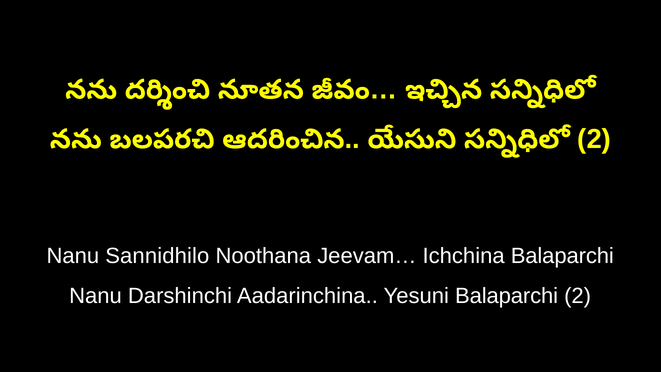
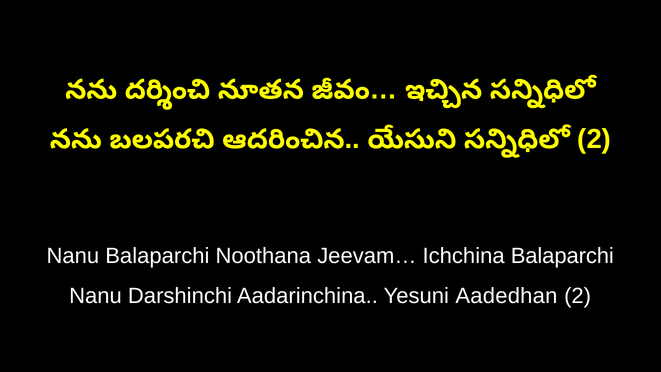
Nanu Sannidhilo: Sannidhilo -> Balaparchi (157, 256)
Yesuni Balaparchi: Balaparchi -> Aadedhan (506, 296)
